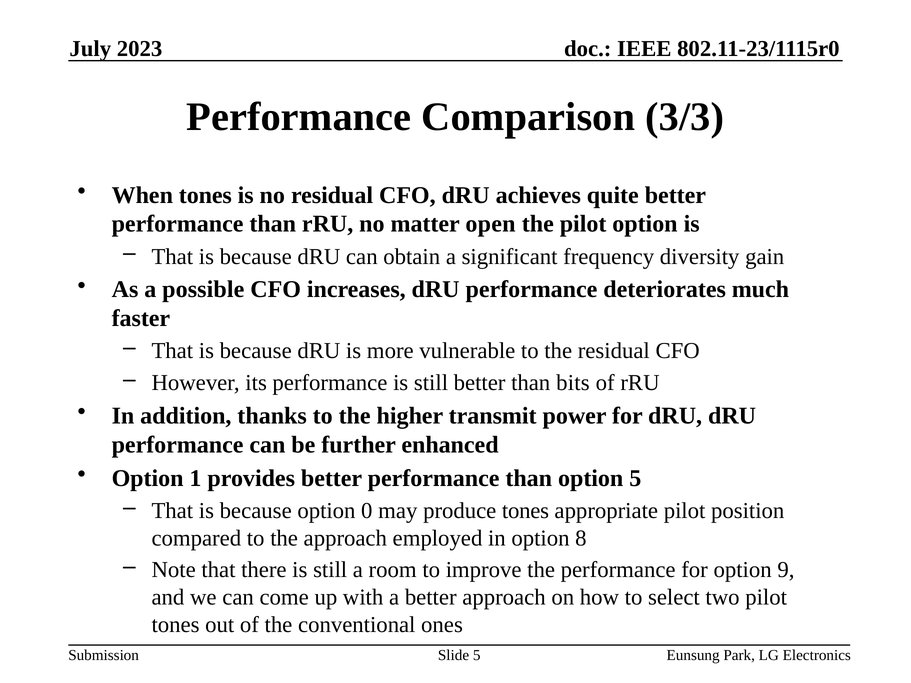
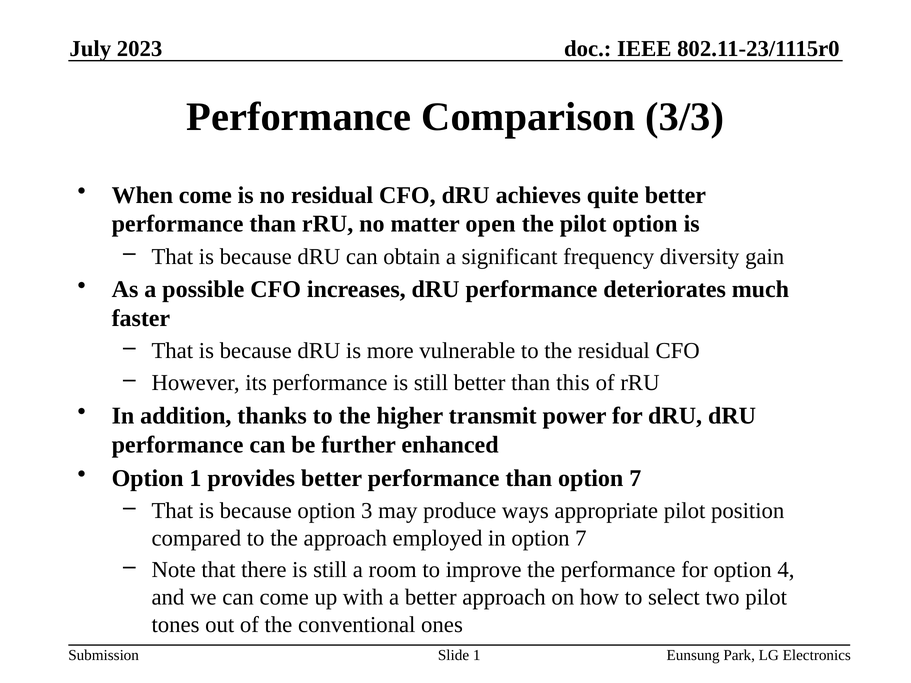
When tones: tones -> come (205, 195)
bits: bits -> this (573, 383)
than option 5: 5 -> 7 (635, 478)
0: 0 -> 3 (367, 511)
produce tones: tones -> ways (525, 511)
in option 8: 8 -> 7 (581, 538)
9: 9 -> 4 (786, 570)
Slide 5: 5 -> 1 (477, 655)
